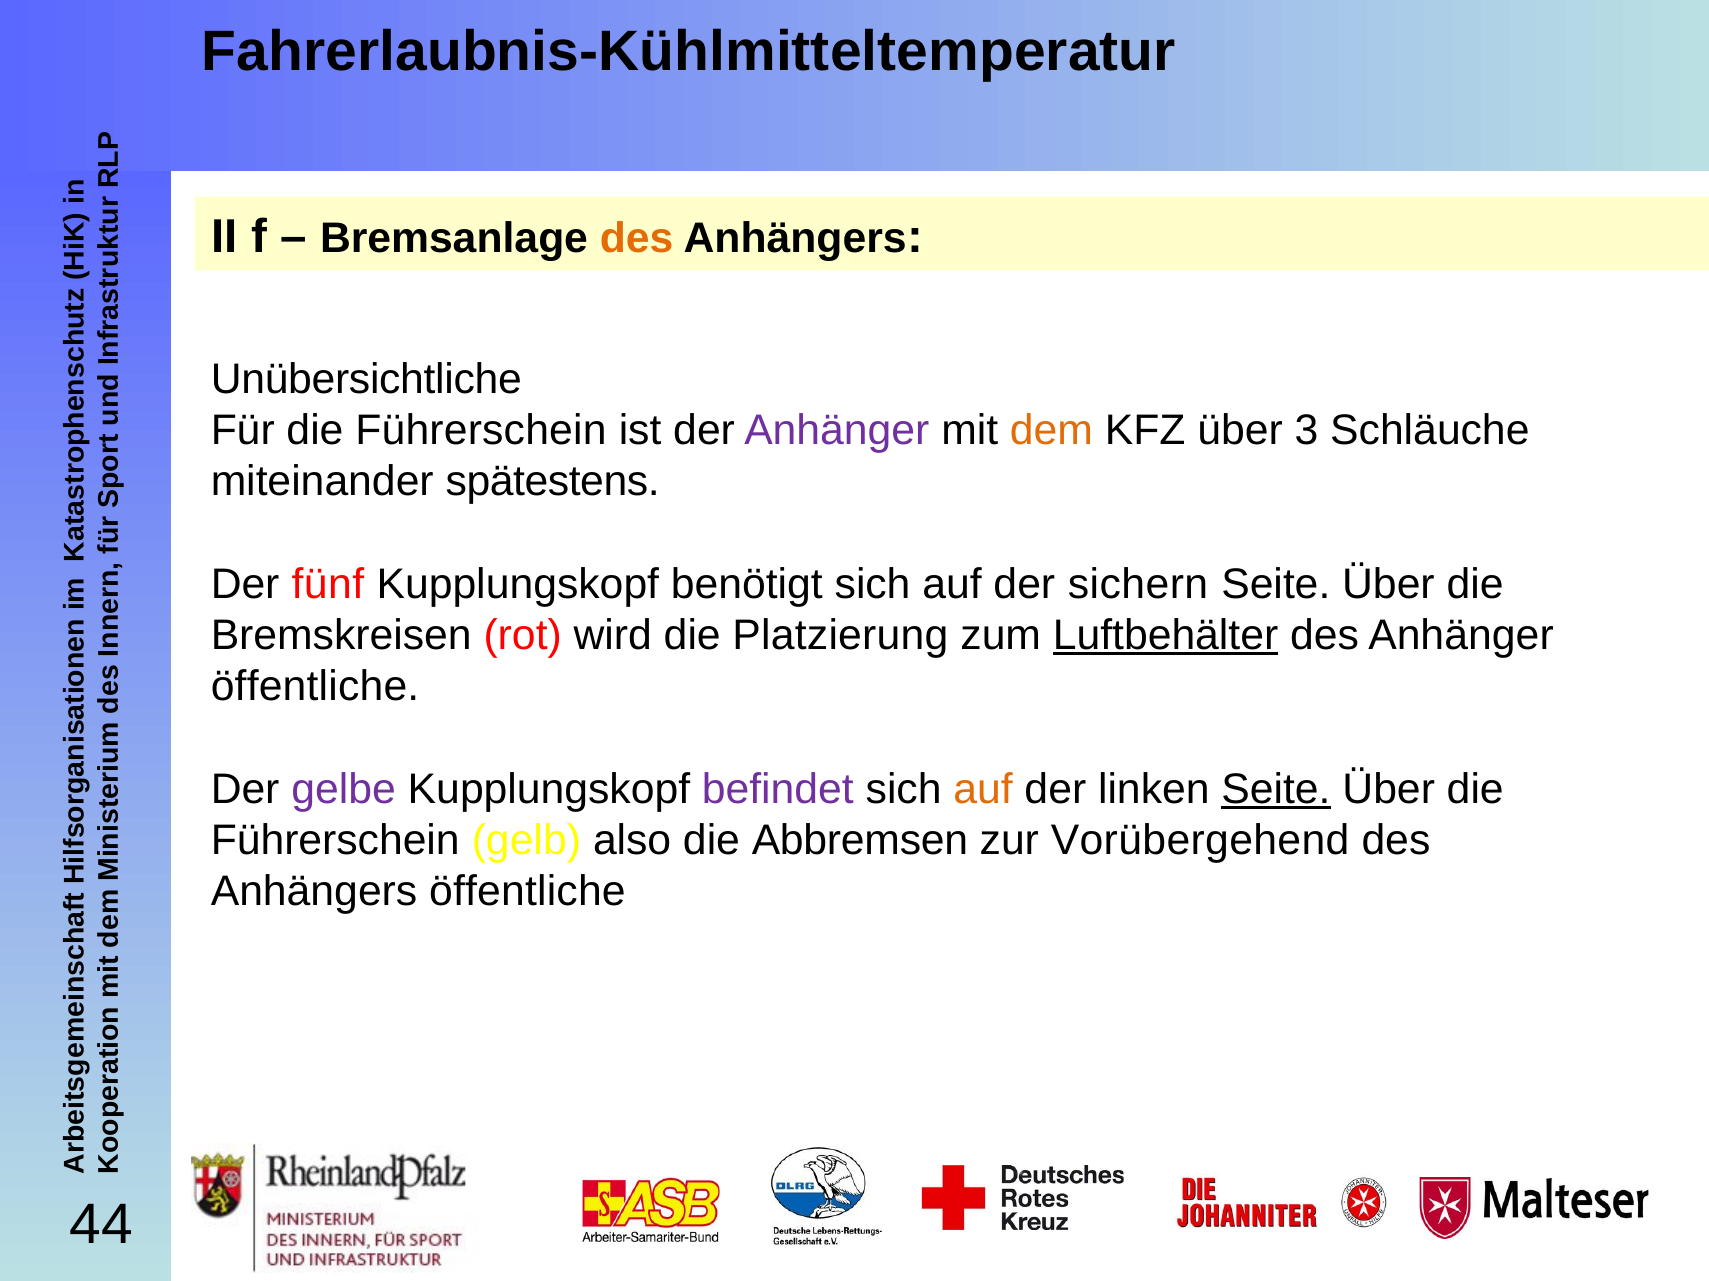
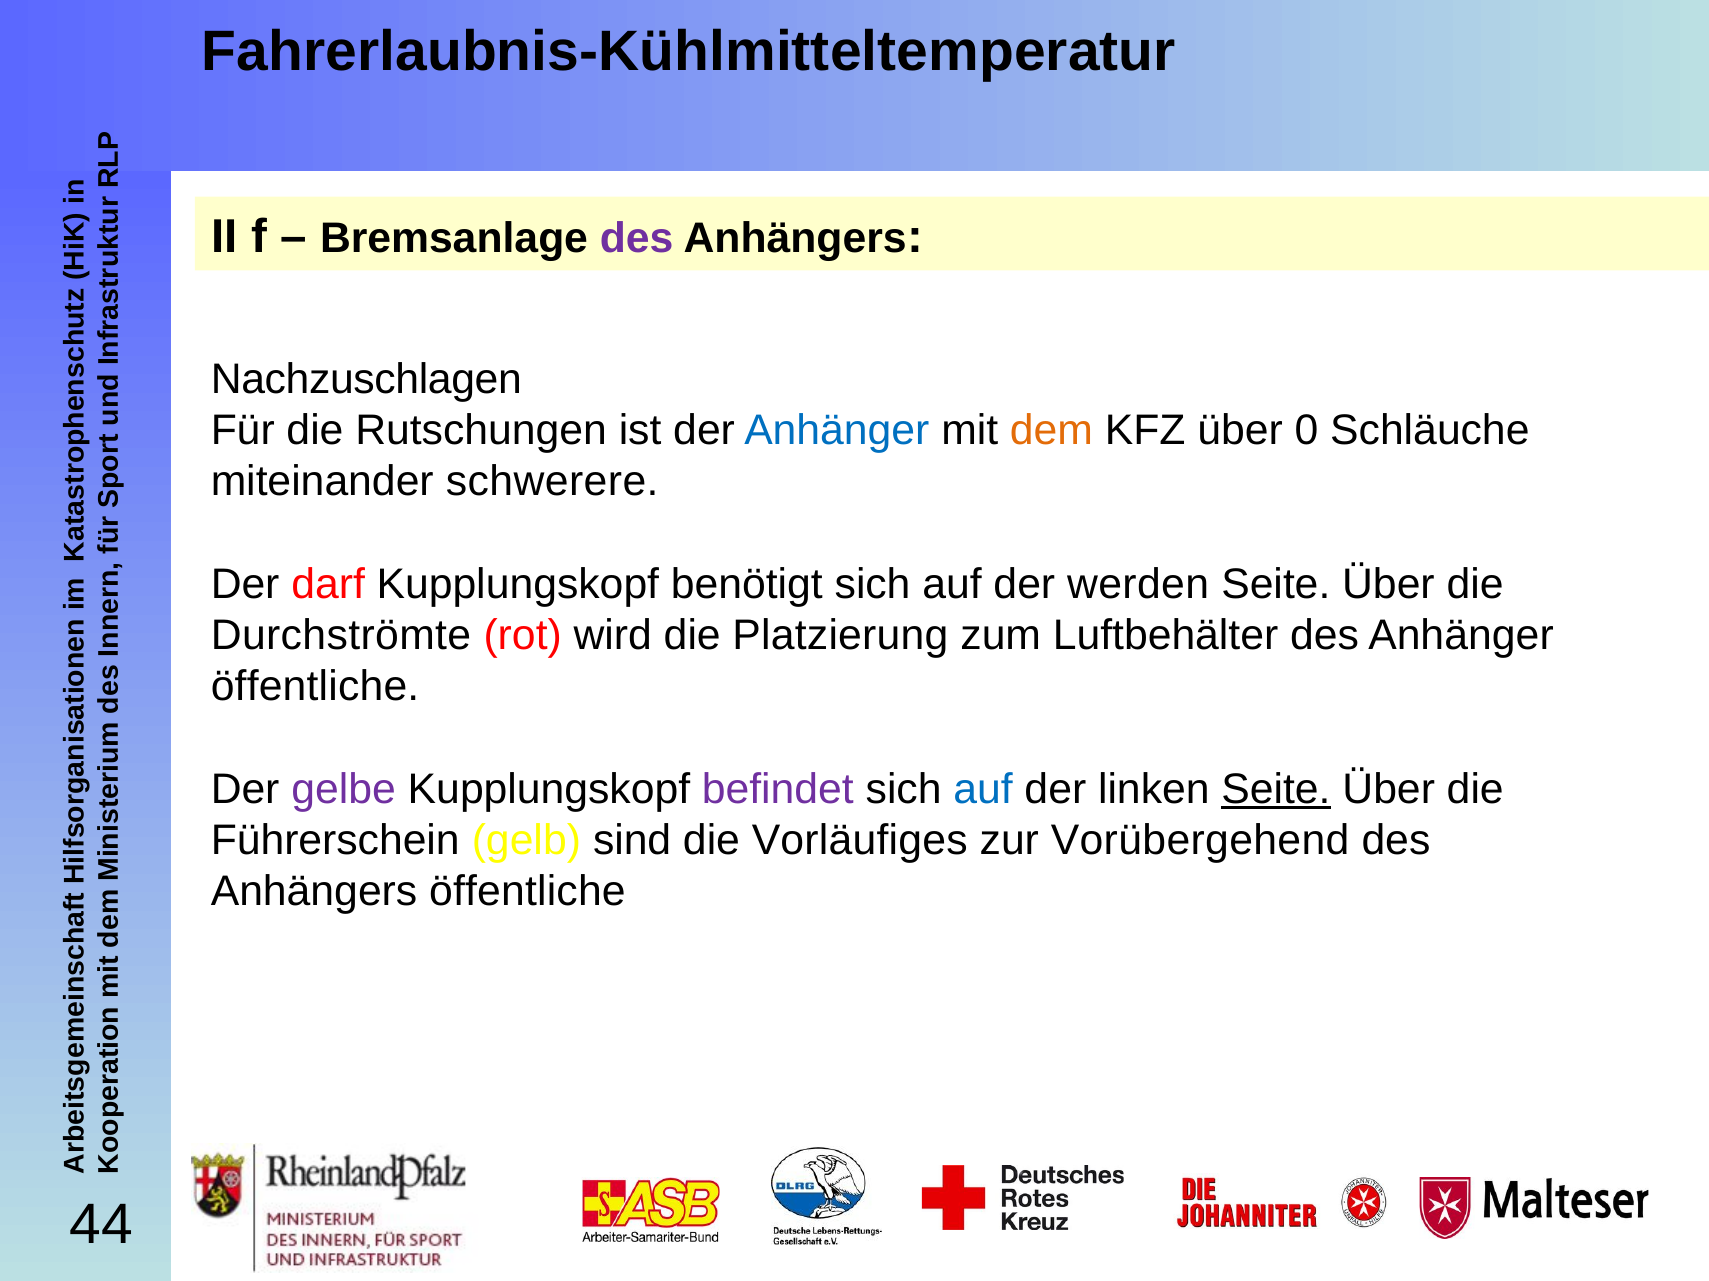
des colour: orange -> purple (637, 239)
Unübersichtliche: Unübersichtliche -> Nachzuschlagen (366, 379)
Für die Führerschein: Führerschein -> Rutschungen (481, 431)
Anhänger colour: purple -> blue (837, 431)
3: 3 -> 0 (1307, 431)
spätestens: spätestens -> schwerere (552, 482)
fünf: fünf -> darf (328, 584)
sichern: sichern -> werden (1138, 584)
Bremskreisen: Bremskreisen -> Durchströmte (341, 636)
Luftbehälter underline: present -> none (1166, 636)
auf colour: orange -> blue (983, 789)
also: also -> sind (632, 841)
Abbremsen: Abbremsen -> Vorläufiges (860, 841)
